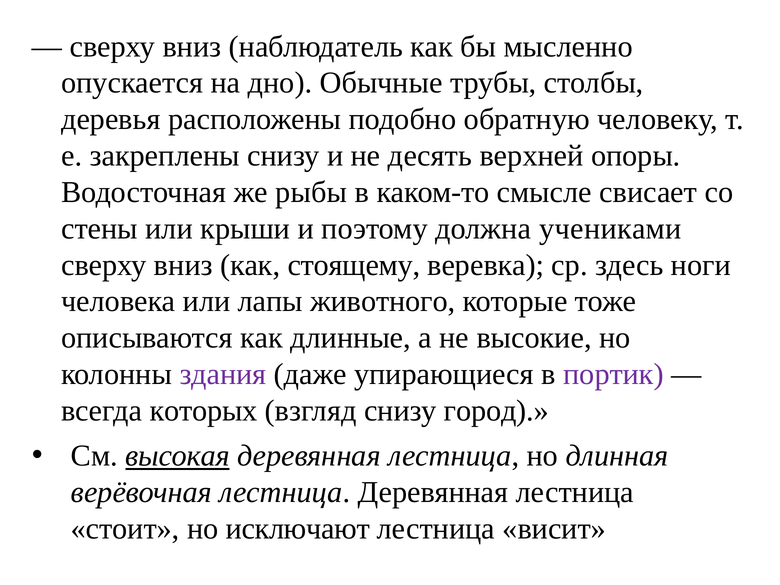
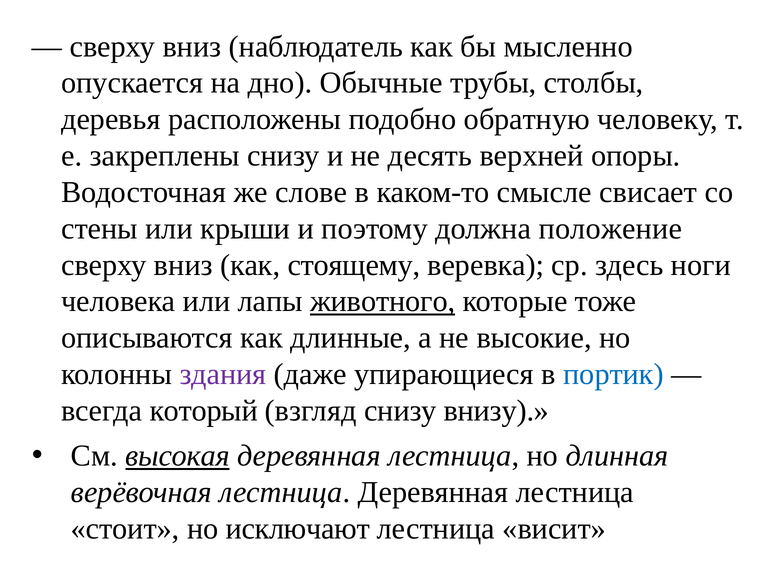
рыбы: рыбы -> слове (311, 192)
учениками: учениками -> положение (610, 229)
животного underline: none -> present (383, 301)
портик colour: purple -> blue (613, 374)
которых: которых -> который (204, 411)
город: город -> внизу (496, 411)
